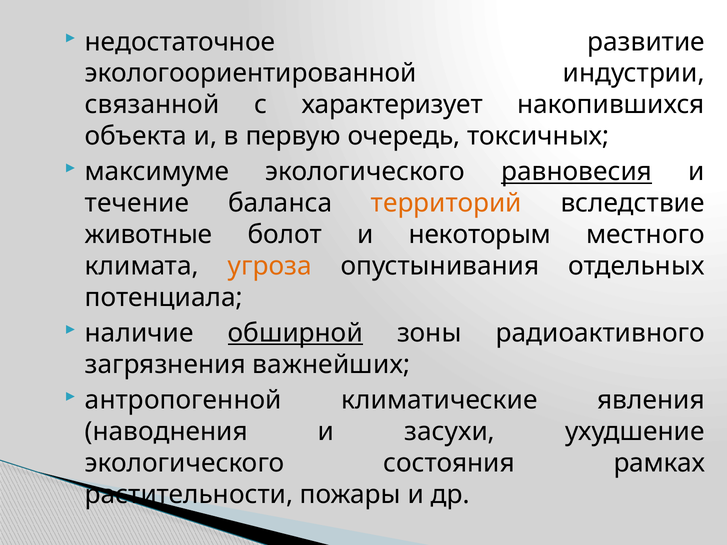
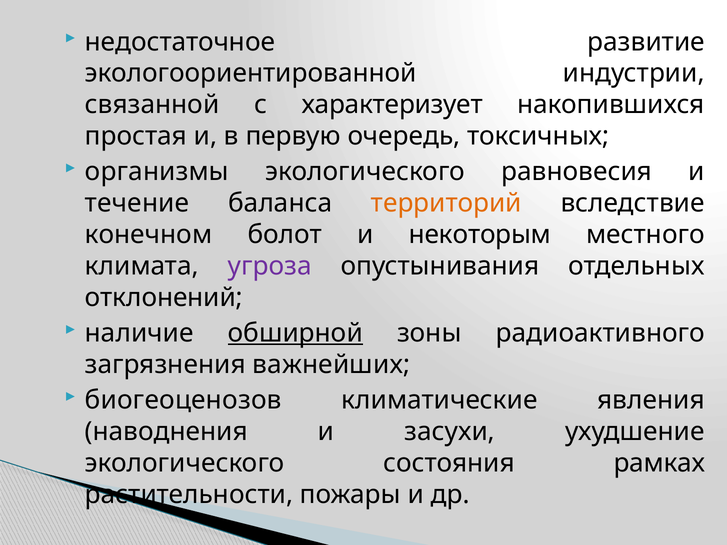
объекта: объекта -> простая (136, 136)
максимуме: максимуме -> организмы (157, 172)
равновесия underline: present -> none (577, 172)
животные: животные -> конечном (149, 235)
угроза colour: orange -> purple (270, 266)
потенциала: потенциала -> отклонений (164, 298)
антропогенной: антропогенной -> биогеоценозов (183, 400)
